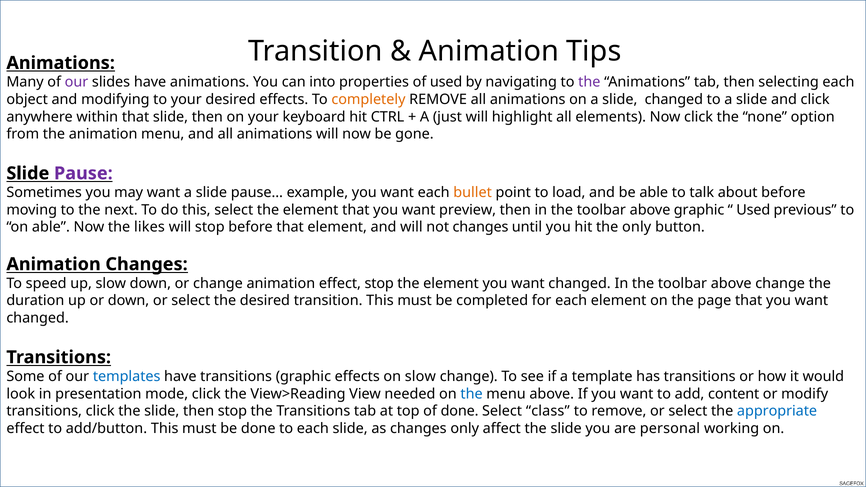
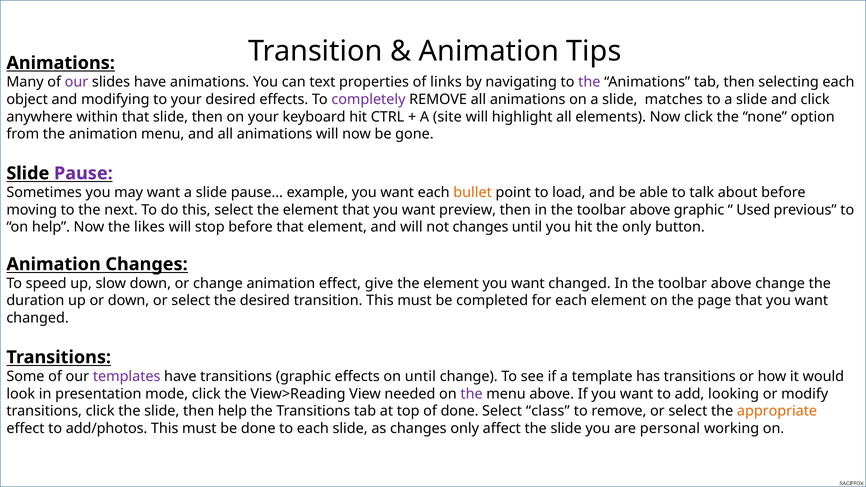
into: into -> text (322, 82)
of used: used -> links (446, 82)
completely colour: orange -> purple (368, 100)
slide changed: changed -> matches (674, 100)
just: just -> site (447, 117)
on able: able -> help (51, 227)
effect stop: stop -> give (379, 283)
templates colour: blue -> purple (127, 377)
on slow: slow -> until (420, 377)
the colour: blue -> purple (472, 394)
content: content -> looking (734, 394)
then stop: stop -> help (232, 411)
appropriate colour: blue -> orange (777, 411)
add/button: add/button -> add/photos (107, 429)
